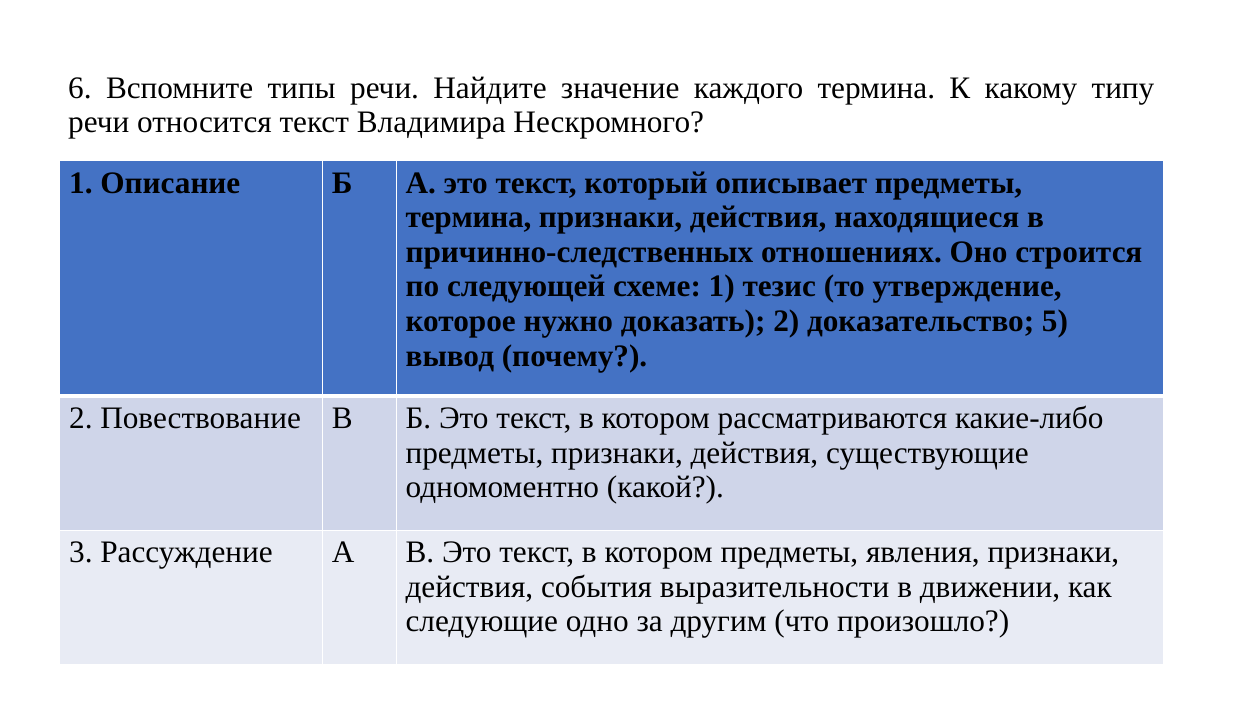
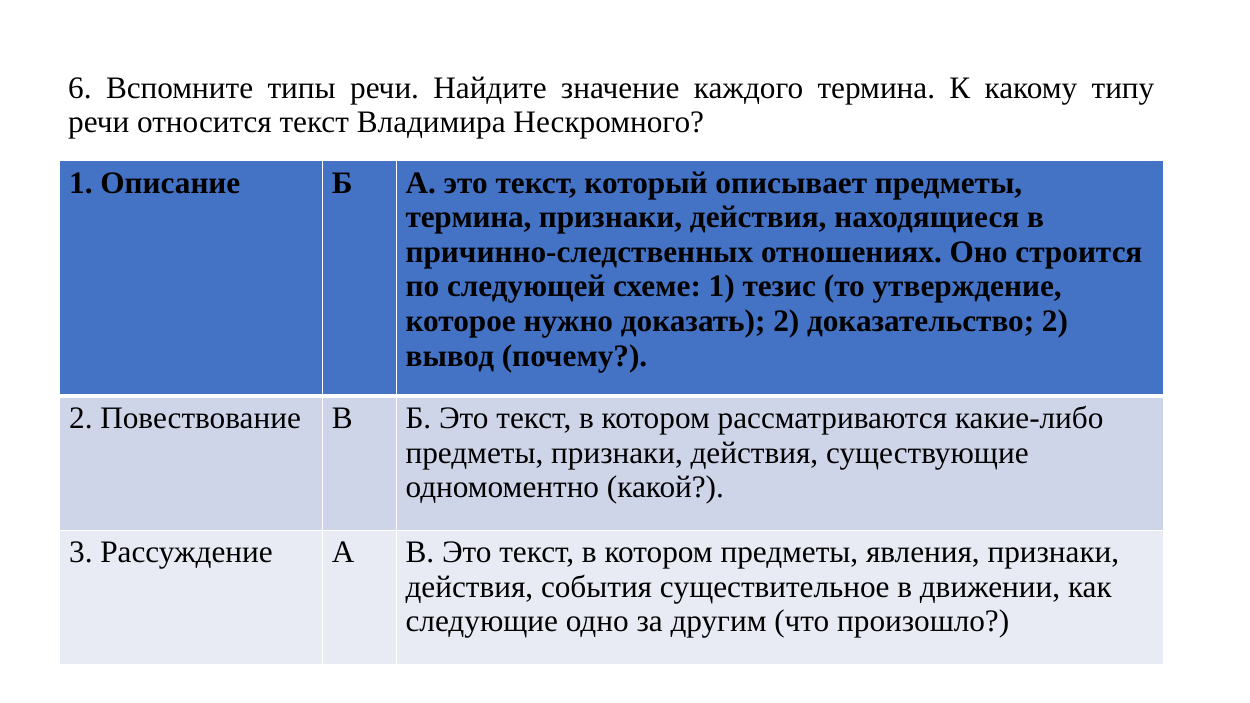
доказательство 5: 5 -> 2 (1055, 321)
выразительности: выразительности -> существительное (775, 587)
